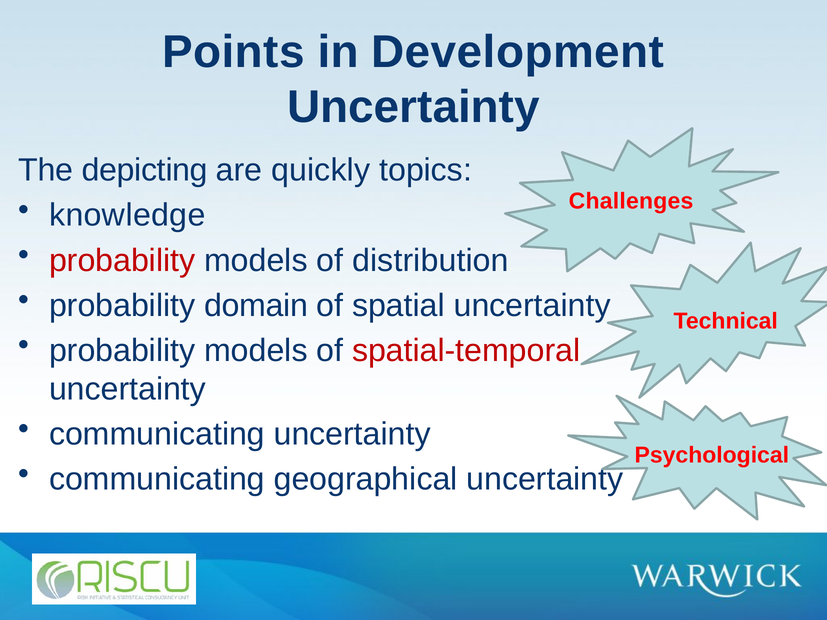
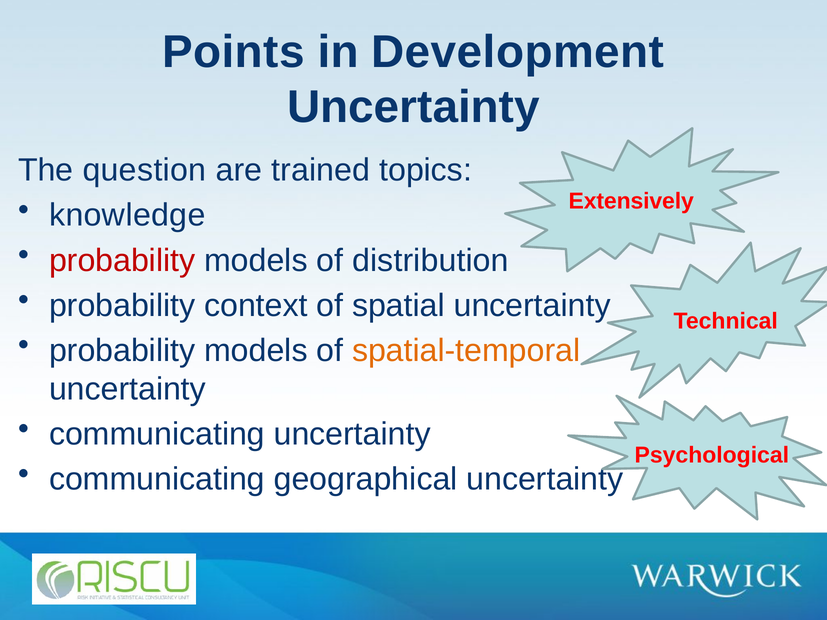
depicting: depicting -> question (144, 170)
quickly: quickly -> trained (321, 170)
Challenges: Challenges -> Extensively (631, 201)
domain: domain -> context (256, 306)
spatial-temporal colour: red -> orange (466, 351)
